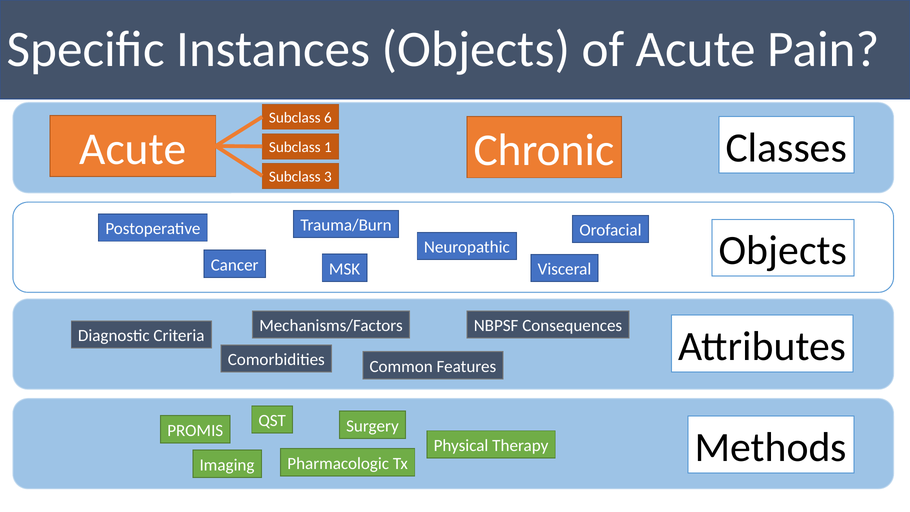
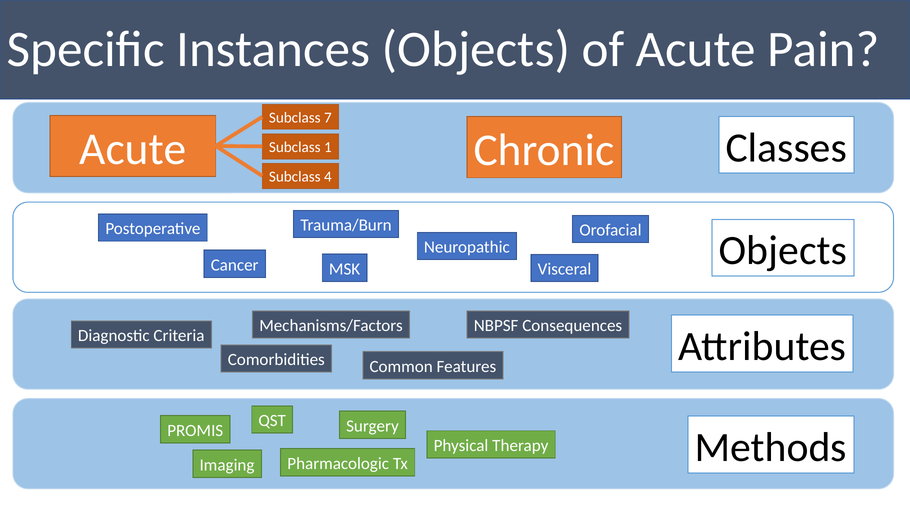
6: 6 -> 7 (328, 118)
3: 3 -> 4 (328, 177)
